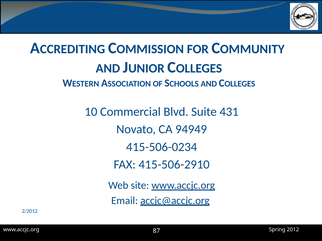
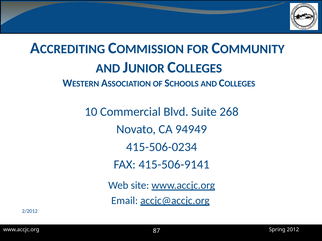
431: 431 -> 268 (229, 112)
415-506-2910: 415-506-2910 -> 415-506-9141 (174, 165)
